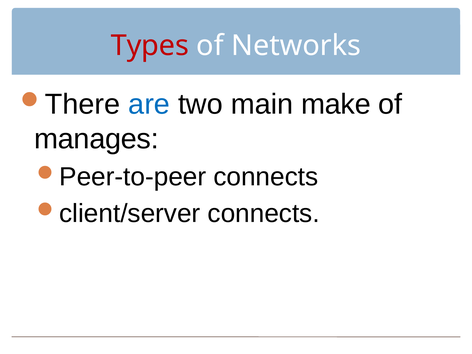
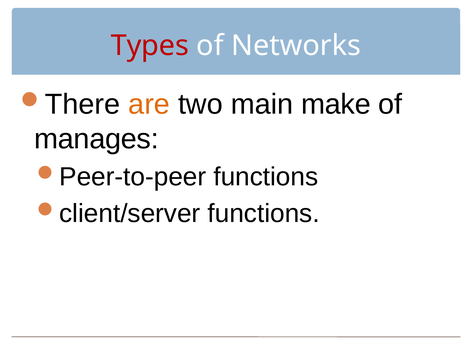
are colour: blue -> orange (149, 104)
connects: connects -> functions (266, 177)
connects: connects -> functions (264, 214)
